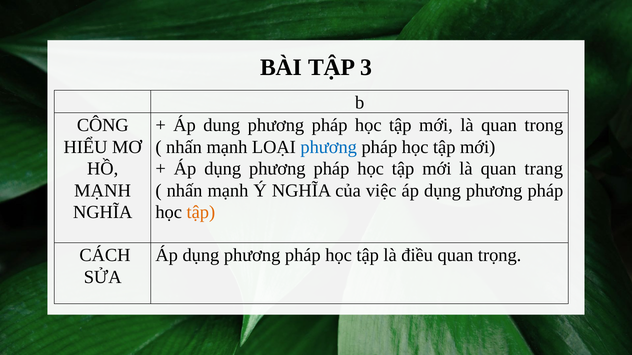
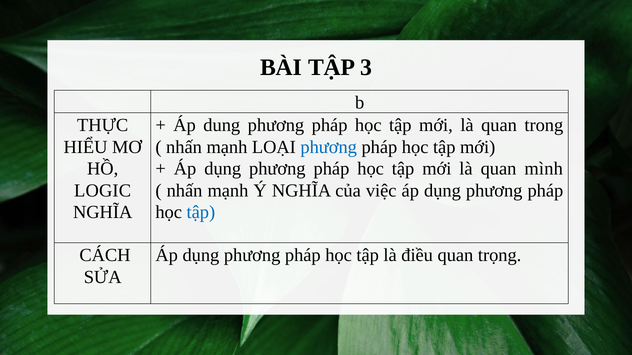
CÔNG: CÔNG -> THỰC (103, 125)
trang: trang -> mình (544, 169)
MẠNH: MẠNH -> LOGIC (103, 191)
tập colour: orange -> blue (201, 213)
